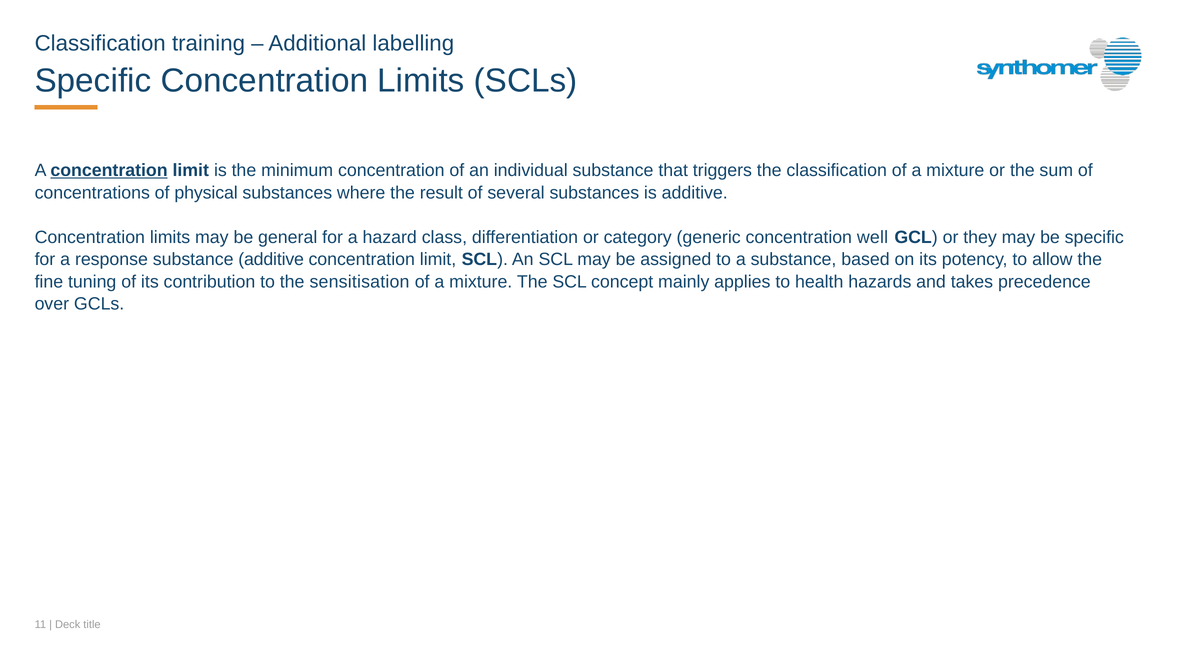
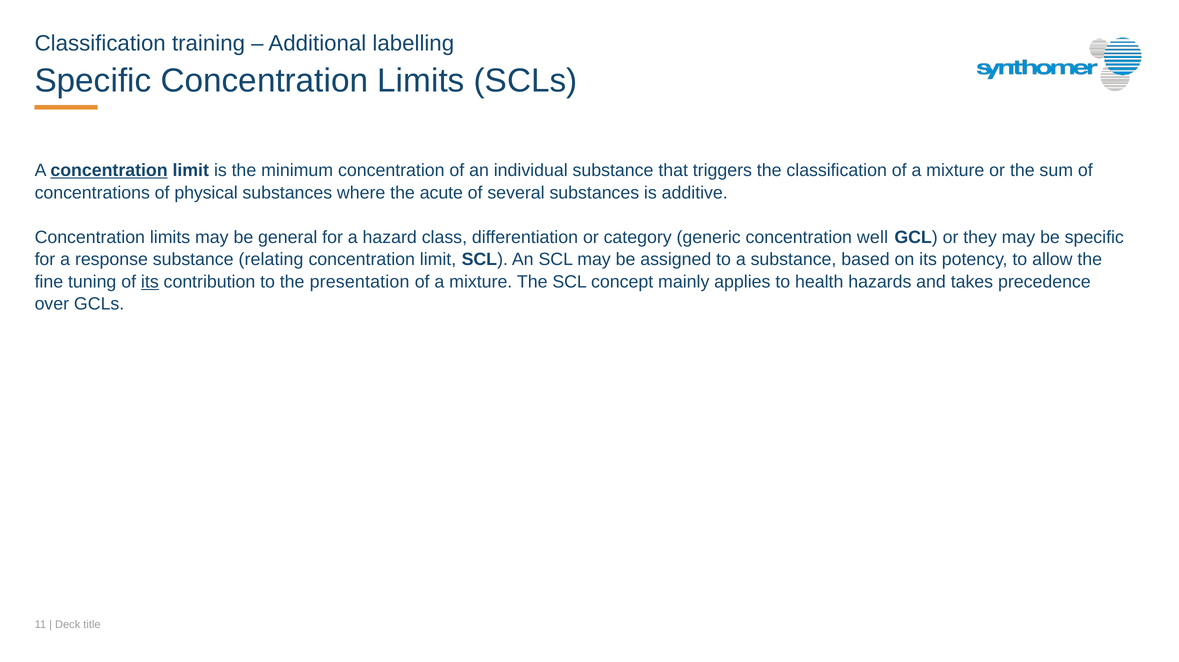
result: result -> acute (441, 193)
substance additive: additive -> relating (271, 259)
its underline: none -> present (150, 282)
sensitisation: sensitisation -> presentation (360, 282)
